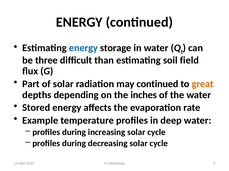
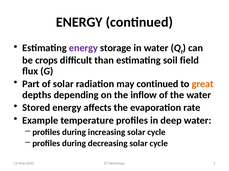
energy colour: blue -> purple (83, 48)
three: three -> crops (46, 60)
inches: inches -> inflow (144, 95)
